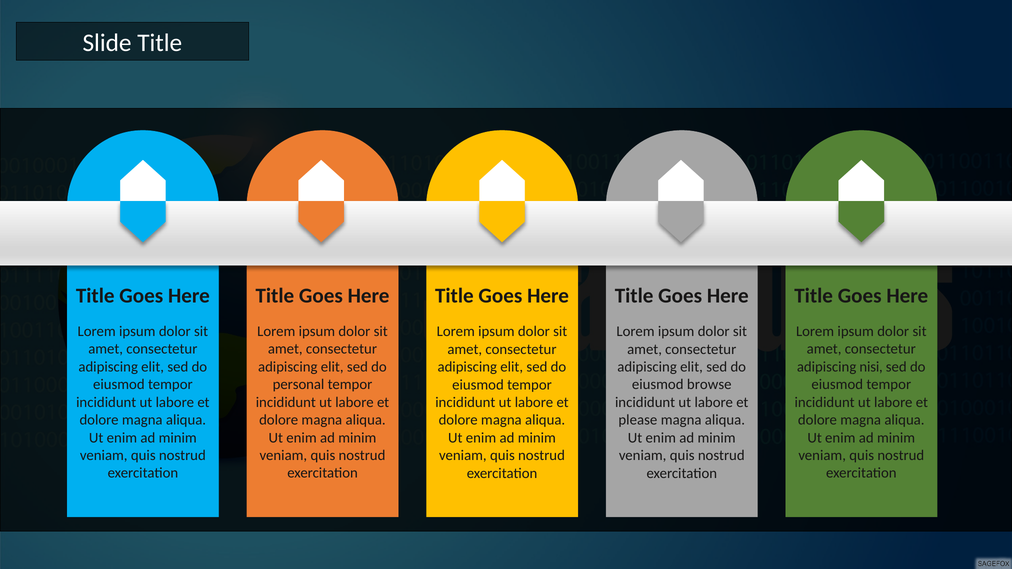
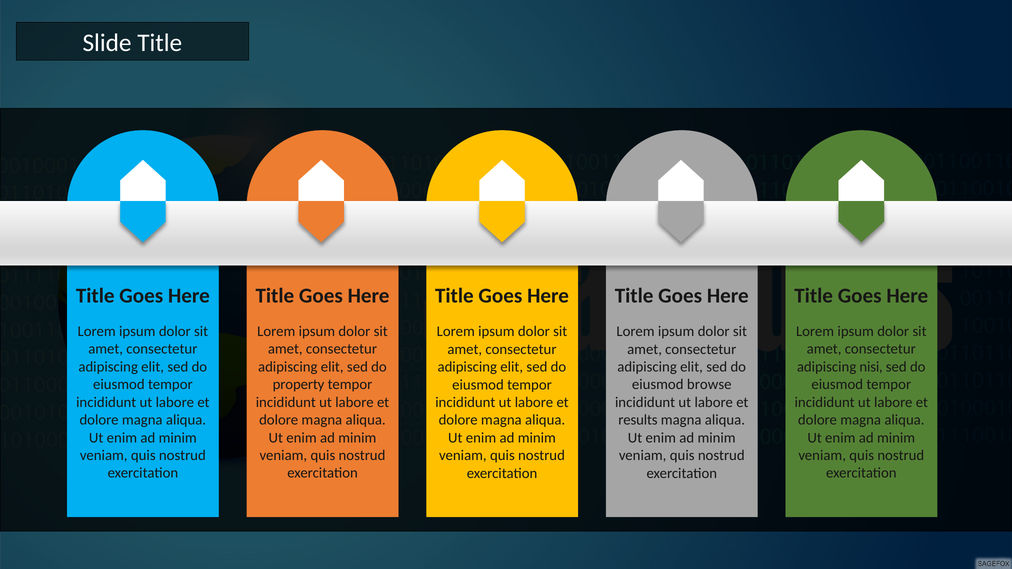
personal: personal -> property (299, 385)
please: please -> results (638, 420)
